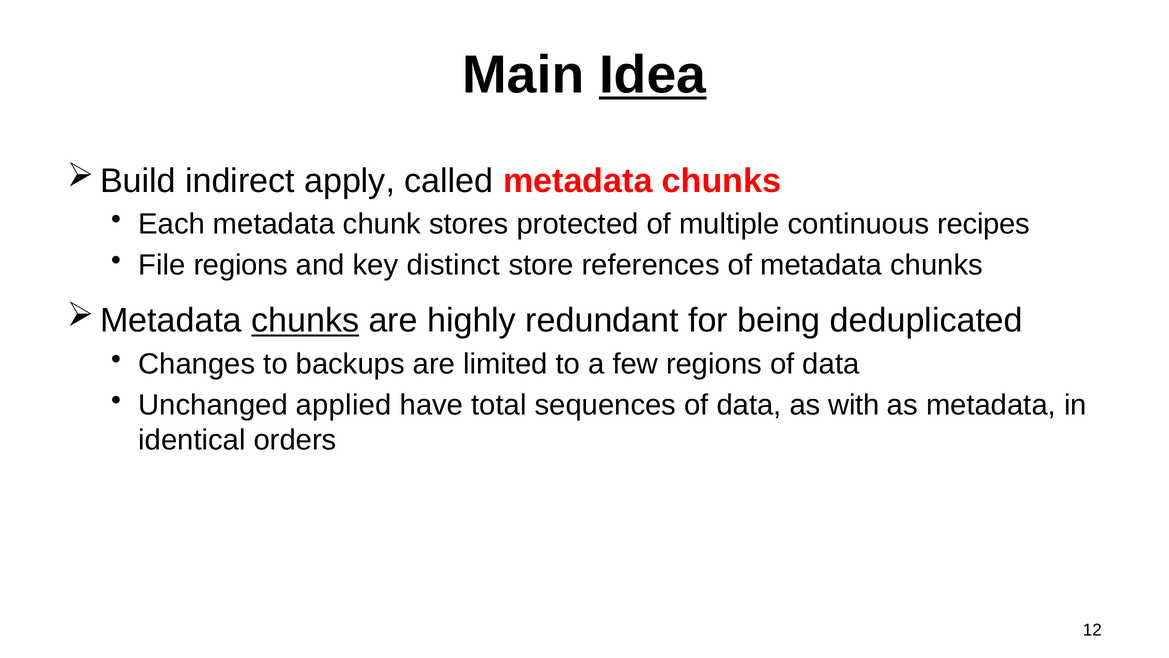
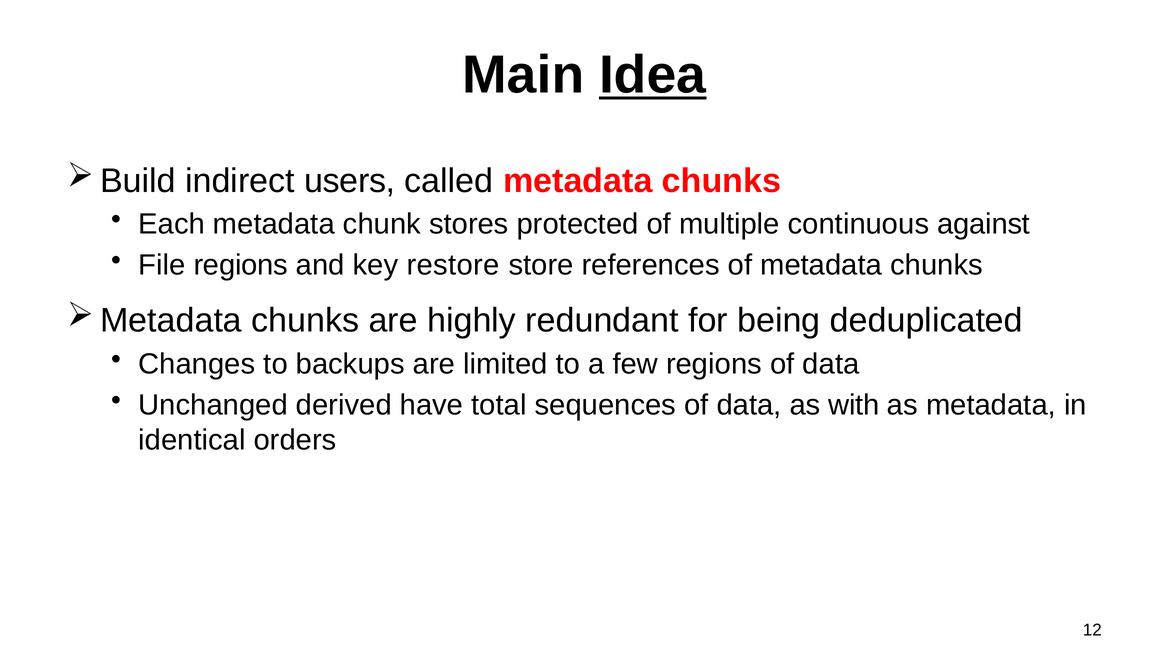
apply: apply -> users (350, 181)
recipes: recipes -> against (984, 224)
distinct: distinct -> restore (453, 265)
chunks underline: present -> none (305, 320)
applied: applied -> derived (344, 405)
